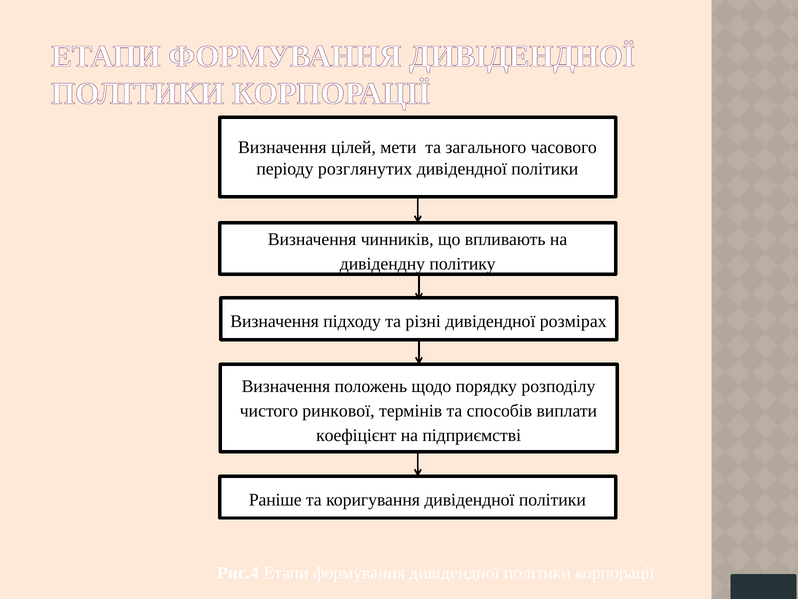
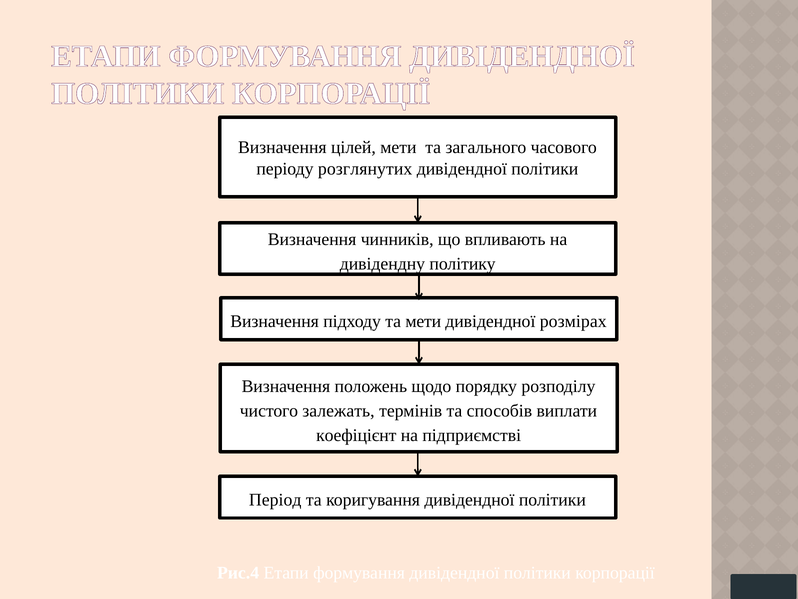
та різні: різні -> мети (423, 321)
ринкової: ринкової -> залежать (338, 411)
Раніше: Раніше -> Період (275, 500)
